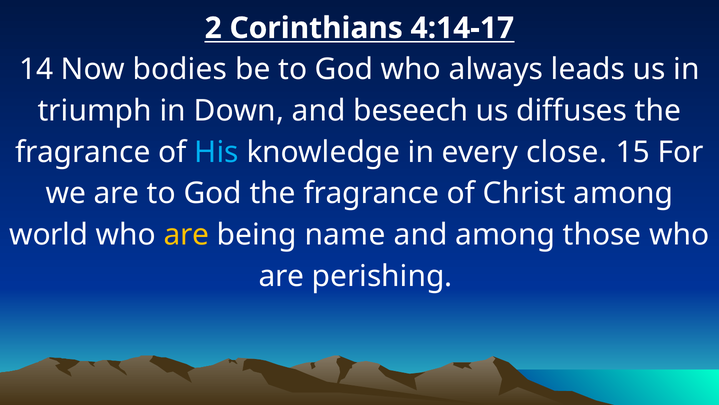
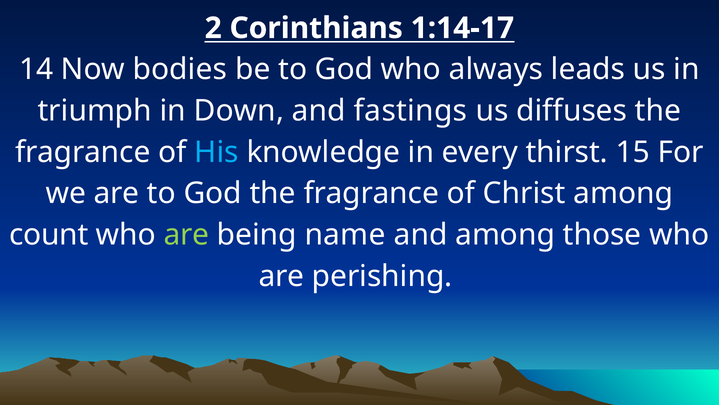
4:14-17: 4:14-17 -> 1:14-17 (462, 28)
beseech: beseech -> fastings (411, 111)
close: close -> thirst (567, 152)
world: world -> count (49, 235)
are colour: yellow -> light green (186, 235)
